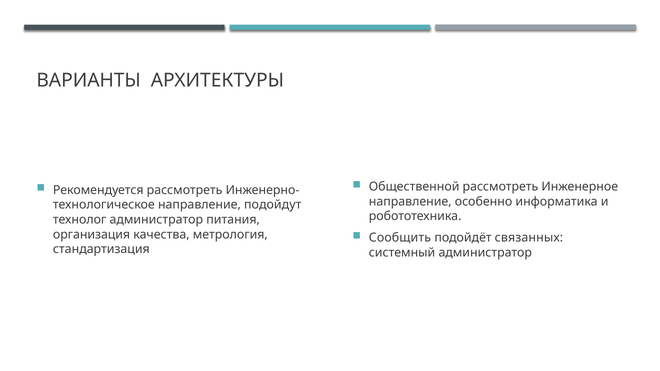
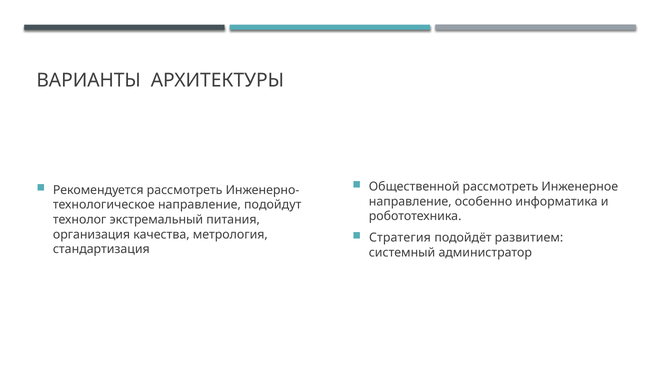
технолог администратор: администратор -> экстремальный (156, 220)
Сообщить: Сообщить -> Стратегия (400, 238)
связанных: связанных -> развитием (529, 238)
